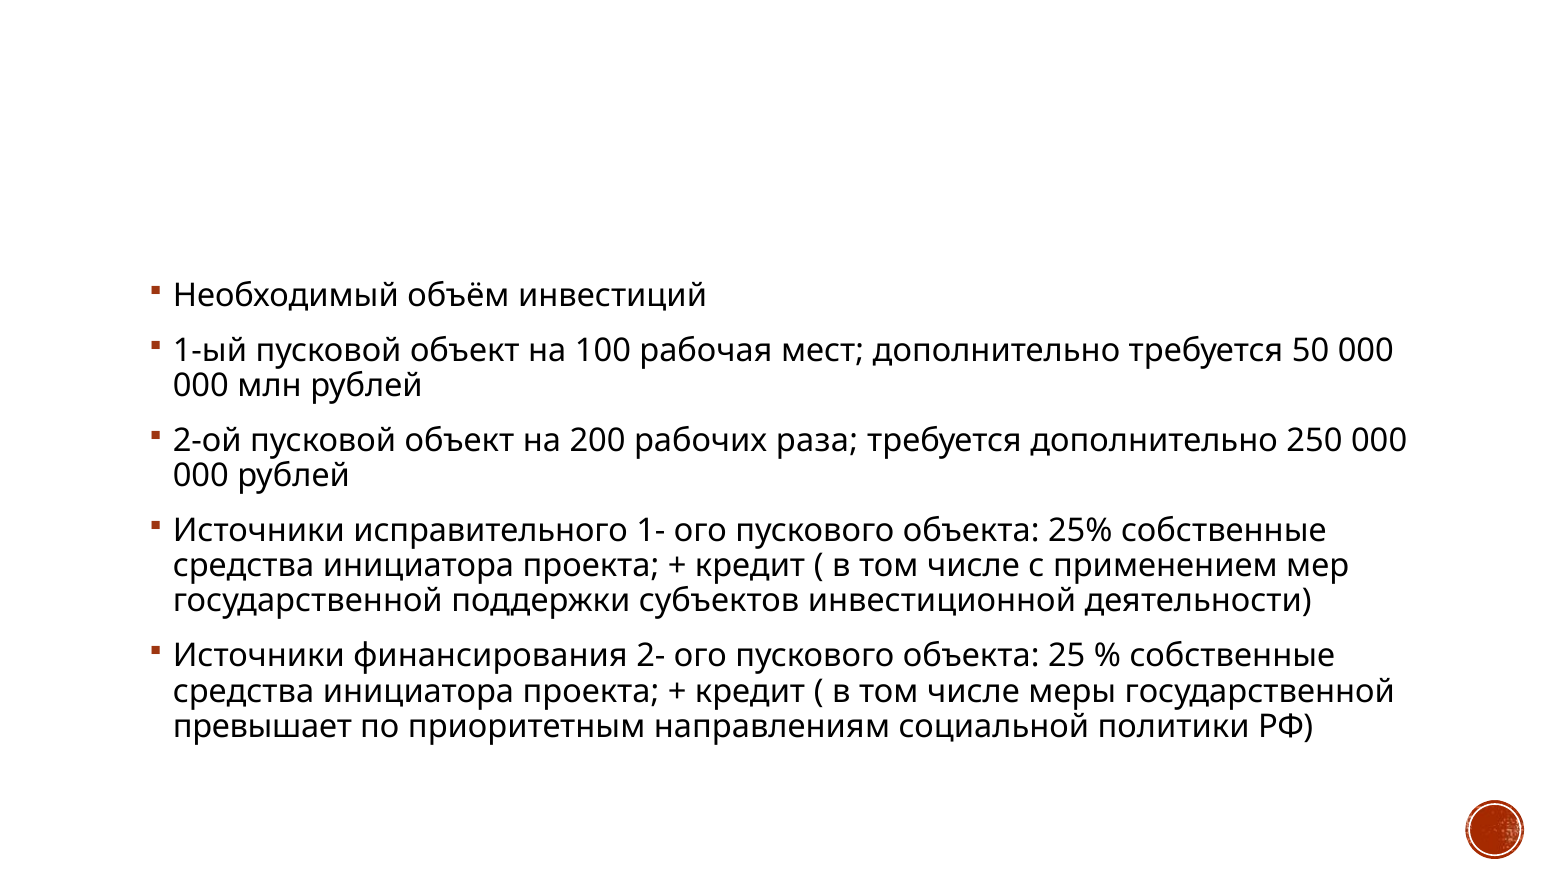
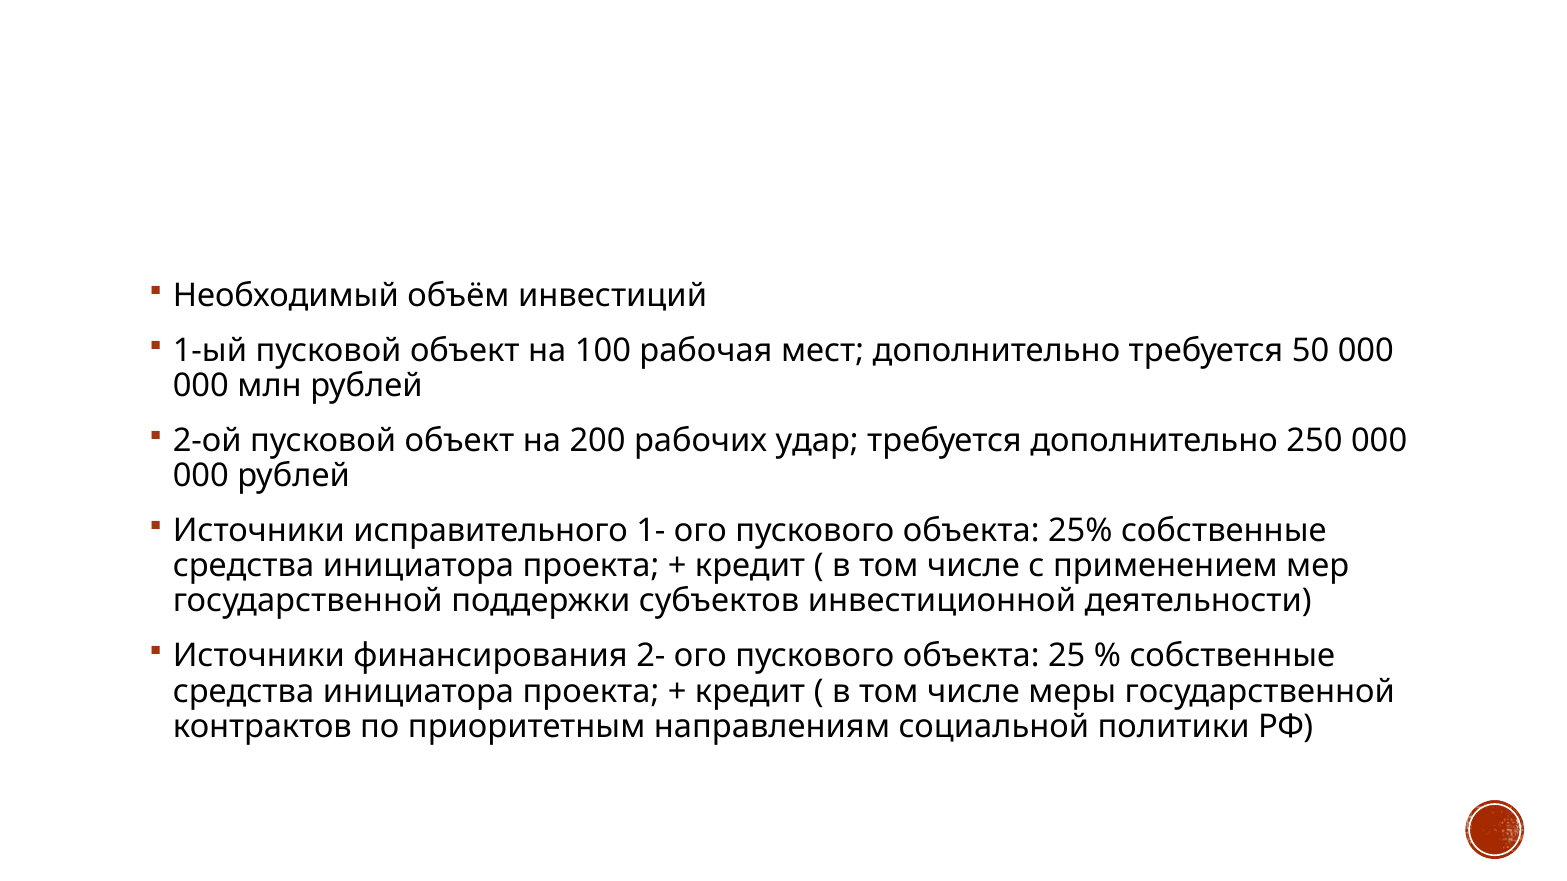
раза: раза -> удар (817, 441)
превышает: превышает -> контрактов (262, 727)
